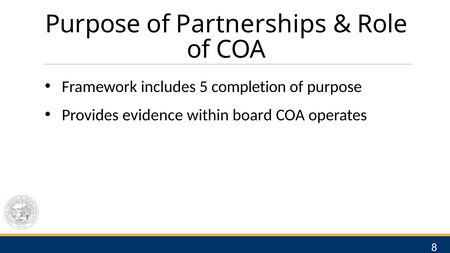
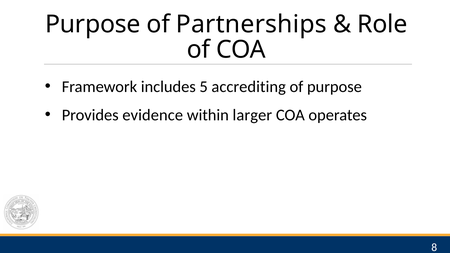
completion: completion -> accrediting (249, 87)
board: board -> larger (252, 115)
